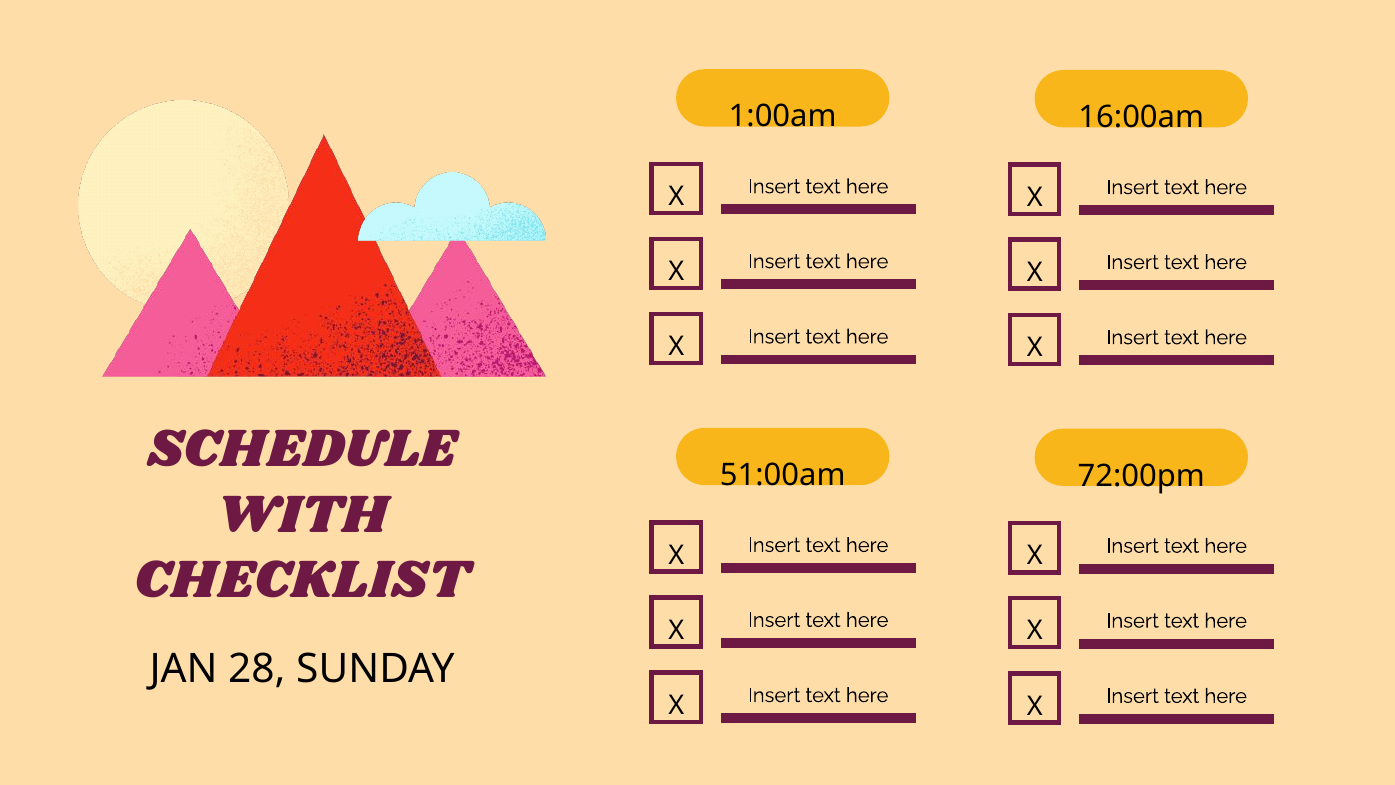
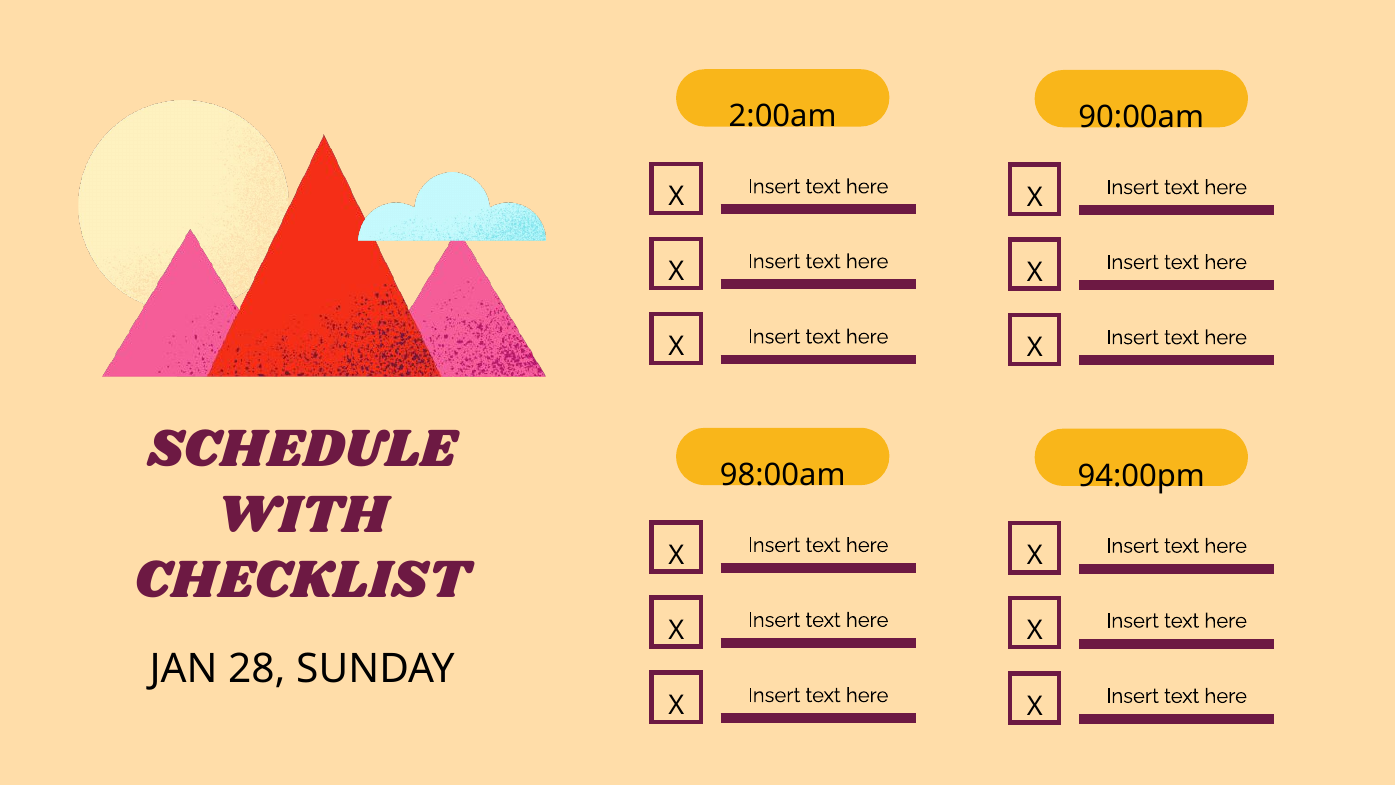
1:00am: 1:00am -> 2:00am (783, 116)
16:00am: 16:00am -> 90:00am (1141, 117)
51:00am: 51:00am -> 98:00am (783, 475)
72:00pm: 72:00pm -> 94:00pm (1141, 476)
